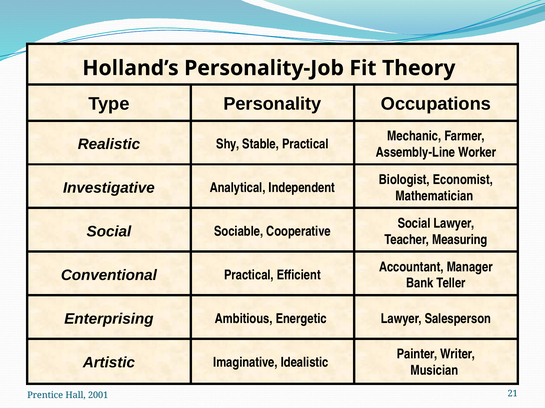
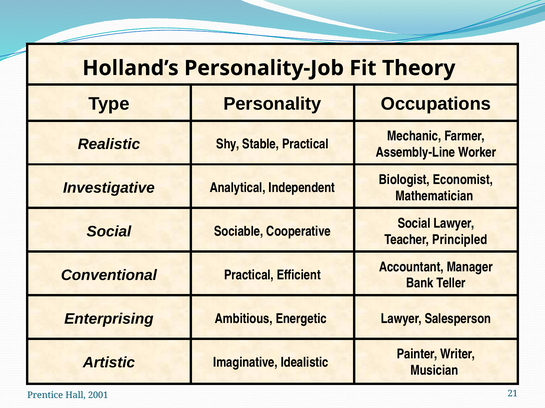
Measuring: Measuring -> Principled (460, 240)
